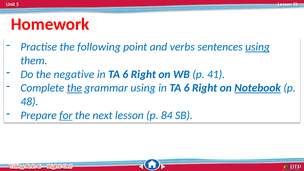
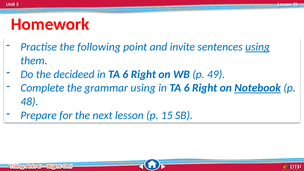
verbs: verbs -> invite (182, 47)
negative: negative -> decideed (74, 74)
41: 41 -> 49 (216, 74)
the underline: present -> none (74, 88)
for underline: present -> none (66, 115)
84: 84 -> 15 (167, 115)
